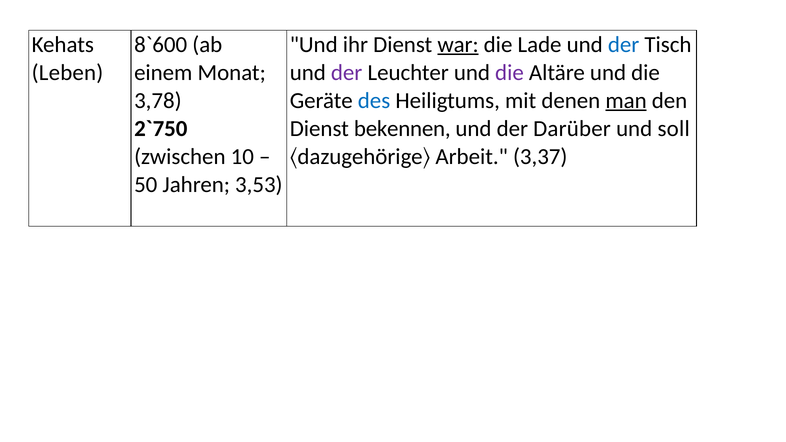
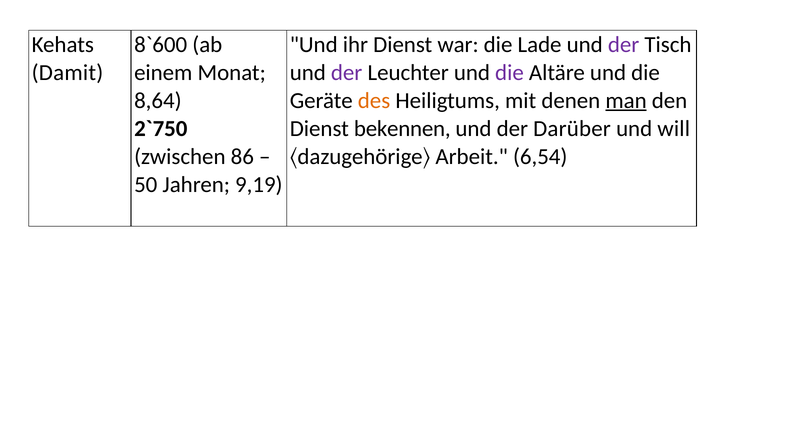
war underline: present -> none (458, 45)
der colour: blue -> purple (624, 45)
Leben: Leben -> Damit (67, 73)
3,78: 3,78 -> 8,64 (158, 101)
des colour: blue -> orange (374, 101)
soll: soll -> will (674, 129)
10: 10 -> 86 (242, 157)
3,37: 3,37 -> 6,54 (540, 157)
3,53: 3,53 -> 9,19 (259, 185)
